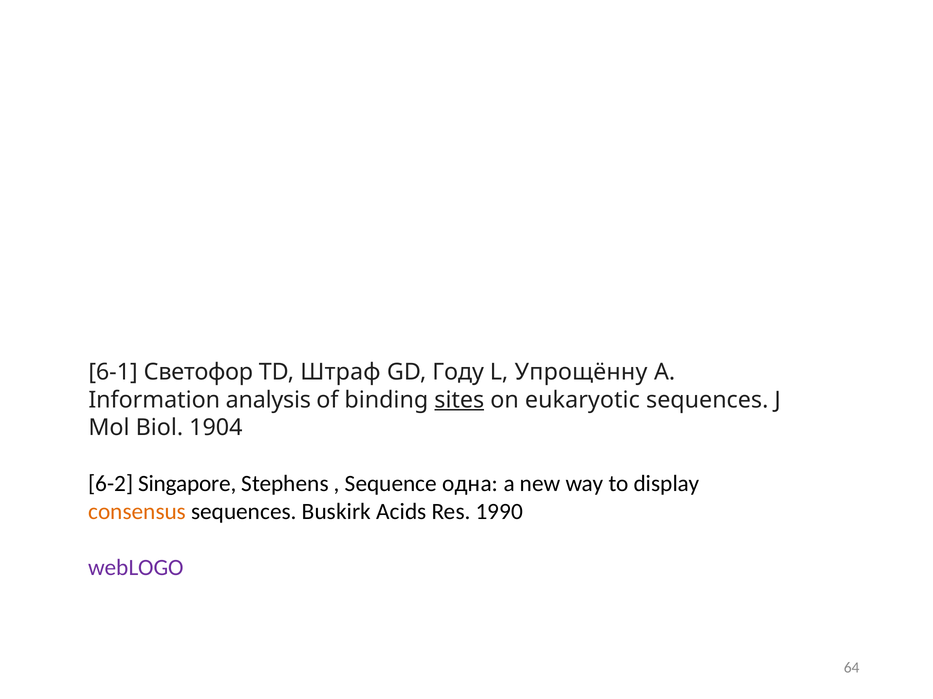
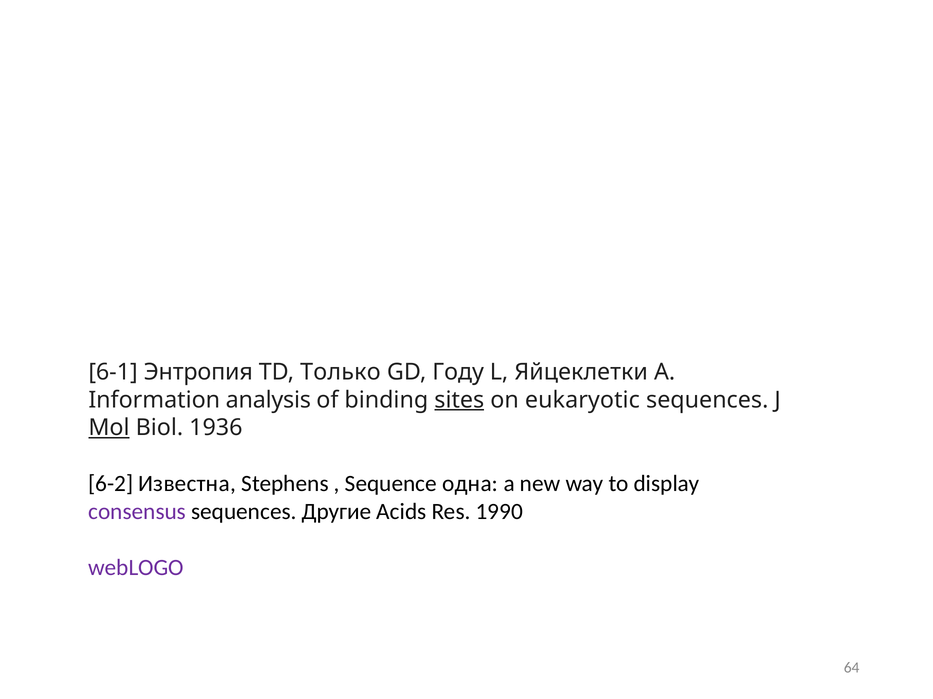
Светофор: Светофор -> Энтропия (198, 372)
Штраф: Штраф -> Только (340, 372)
Упрощённу: Упрощённу -> Яйцеклетки (581, 372)
Mol underline: none -> present (109, 428)
1904: 1904 -> 1936 (216, 428)
Singapore: Singapore -> Известна (187, 484)
consensus colour: orange -> purple (137, 512)
Buskirk: Buskirk -> Другие (337, 512)
